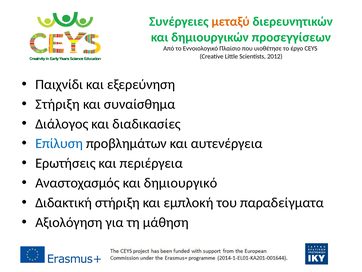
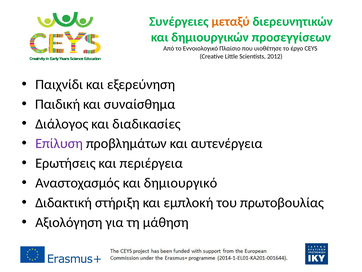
Στήριξη: Στήριξη -> Παιδική (58, 104)
Επίλυση colour: blue -> purple (59, 143)
παραδείγματα: παραδείγματα -> πρωτοβουλίας (282, 202)
